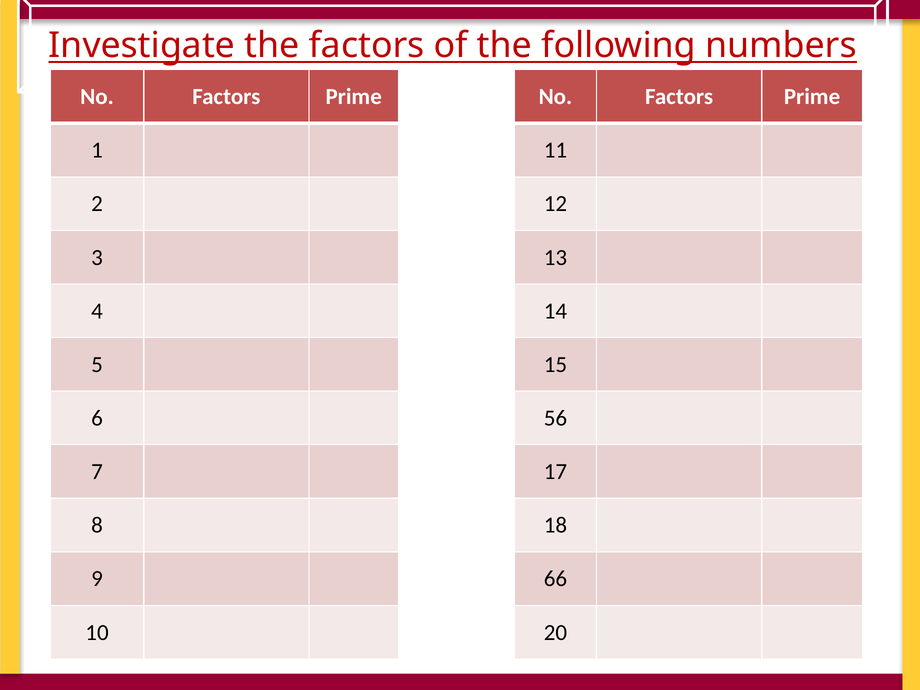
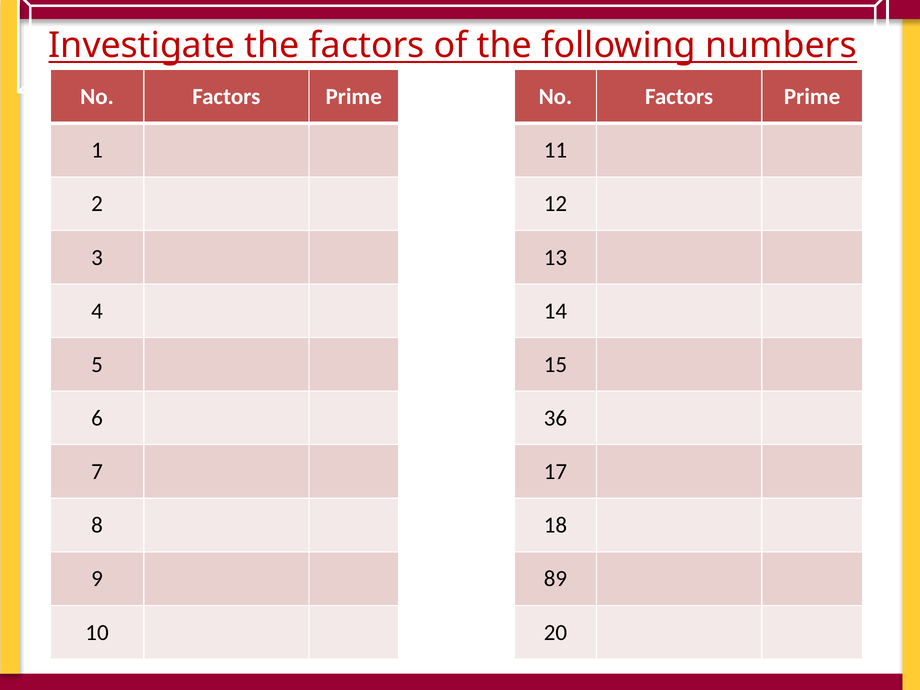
56: 56 -> 36 (555, 418)
66: 66 -> 89 (555, 579)
